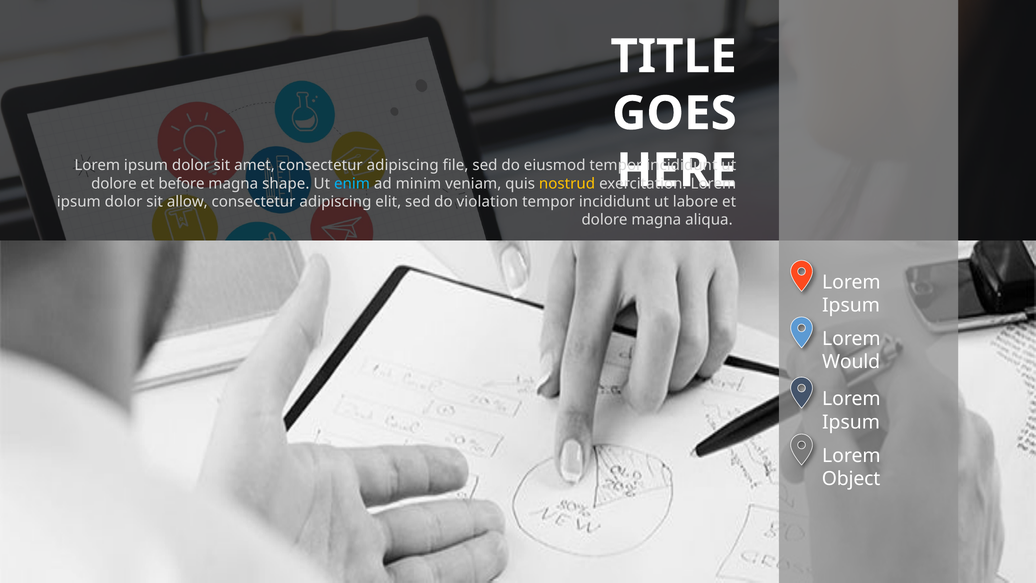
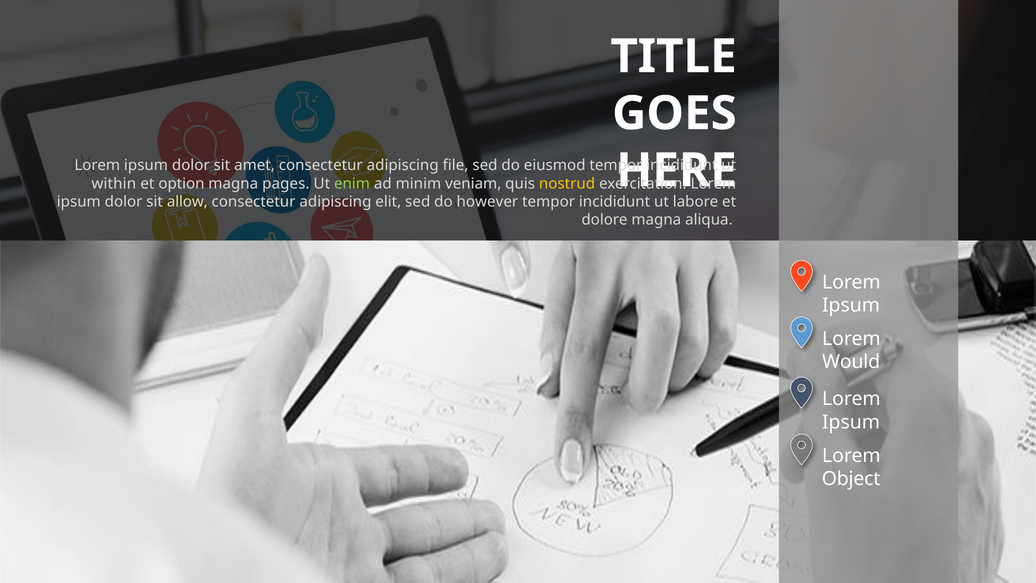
dolore: dolore -> within (114, 184)
before: before -> option (181, 184)
shape: shape -> pages (286, 184)
enim colour: light blue -> light green (352, 184)
violation: violation -> however (487, 202)
